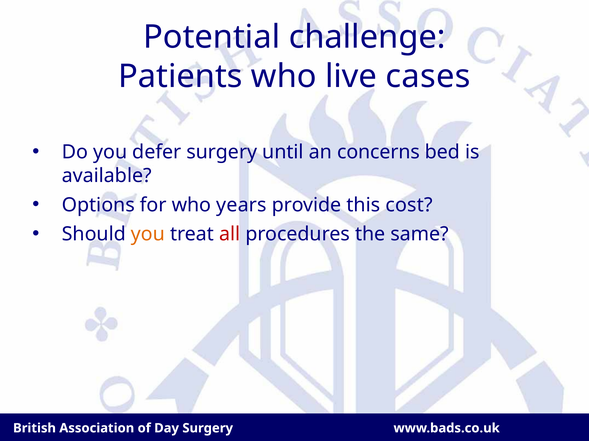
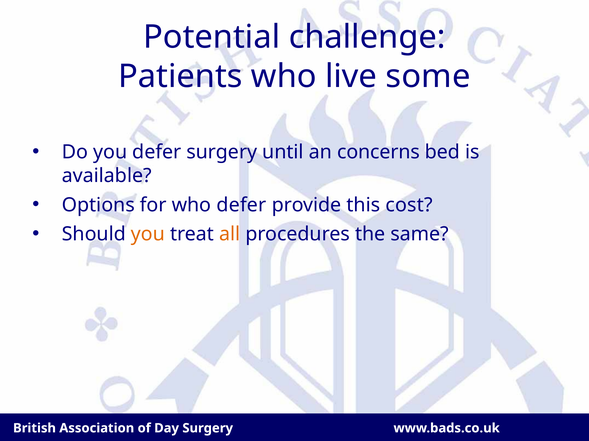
cases: cases -> some (428, 76)
who years: years -> defer (241, 205)
all colour: red -> orange (230, 235)
